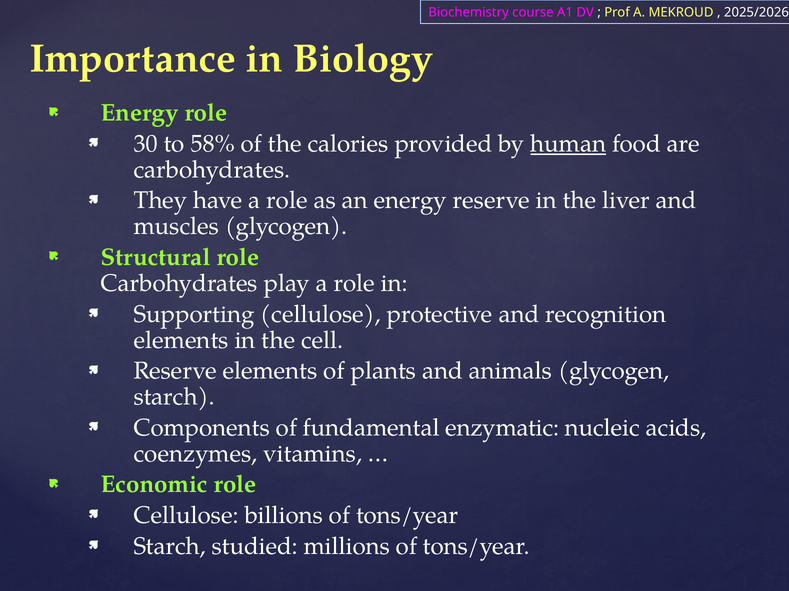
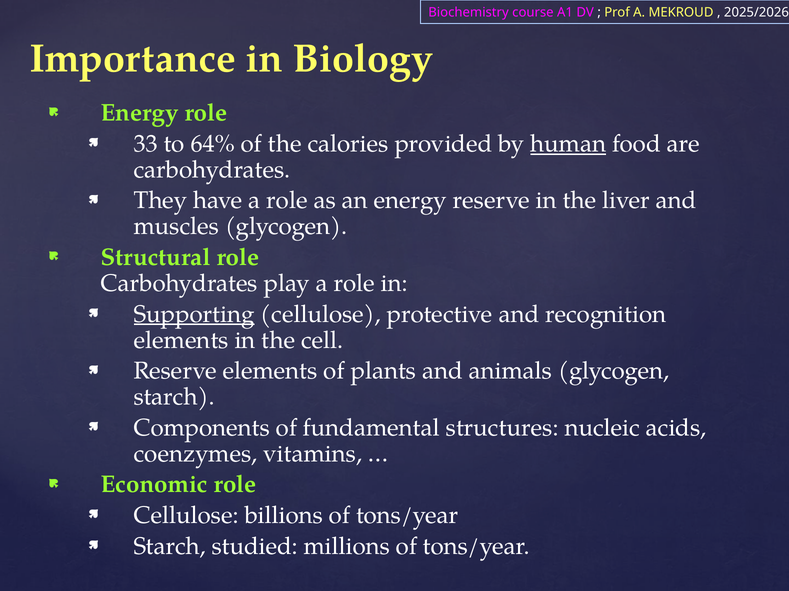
30: 30 -> 33 (146, 144)
58%: 58% -> 64% (213, 144)
Supporting underline: none -> present (194, 315)
enzymatic: enzymatic -> structures (502, 428)
